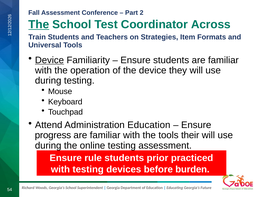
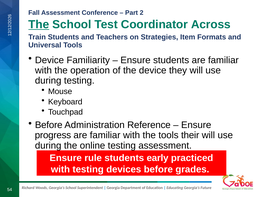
Device underline: present -> none (49, 60)
Attend: Attend -> Before (49, 125)
Administration Education: Education -> Reference (149, 125)
prior: prior -> early (158, 158)
burden: burden -> grades (192, 170)
